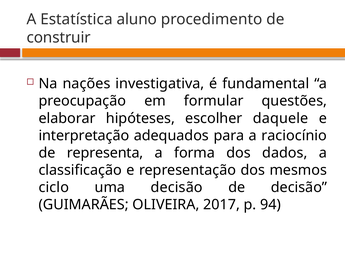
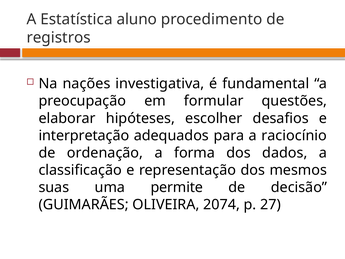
construir: construir -> registros (59, 38)
daquele: daquele -> desafios (281, 118)
representa: representa -> ordenação (105, 153)
ciclo: ciclo -> suas (54, 187)
uma decisão: decisão -> permite (177, 187)
2017: 2017 -> 2074 (222, 204)
94: 94 -> 27 (270, 204)
